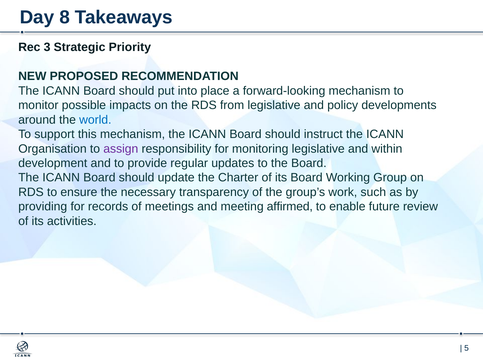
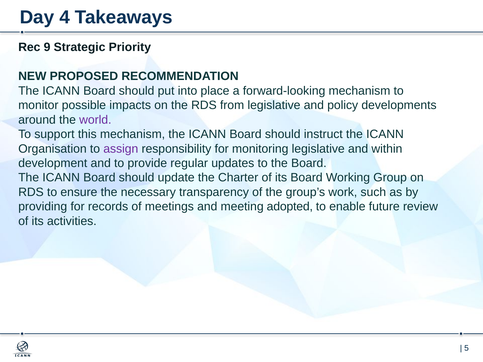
8: 8 -> 4 (65, 17)
3: 3 -> 9 (47, 47)
world colour: blue -> purple (95, 120)
affirmed: affirmed -> adopted (290, 207)
